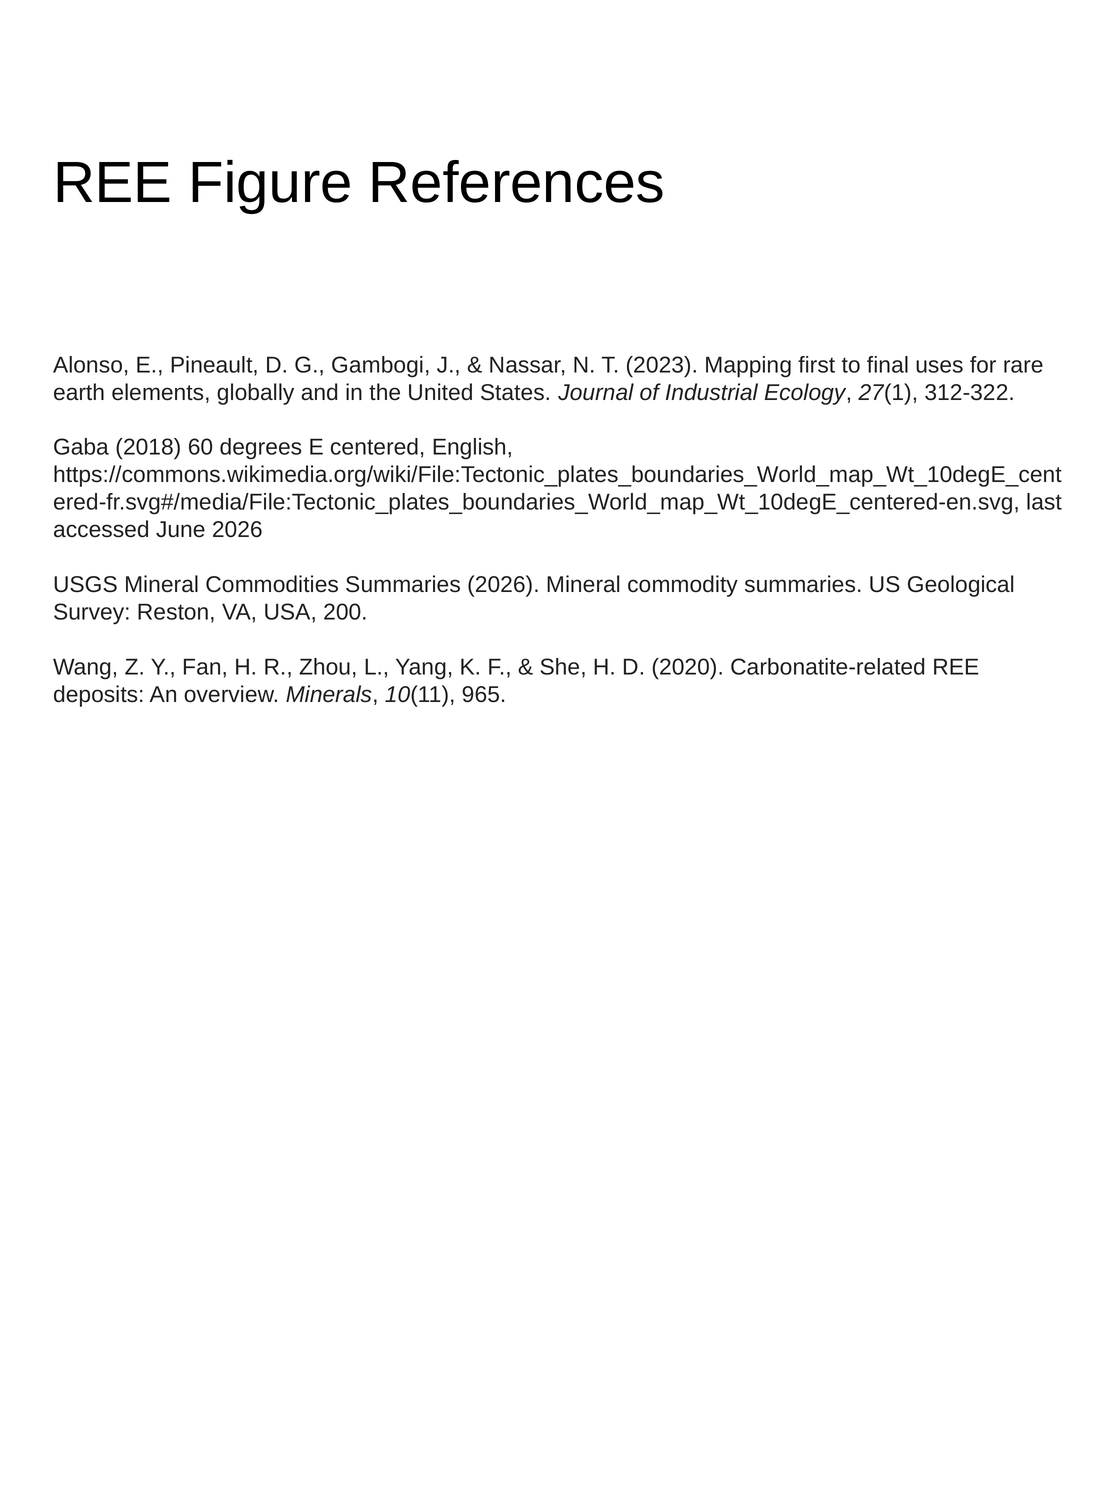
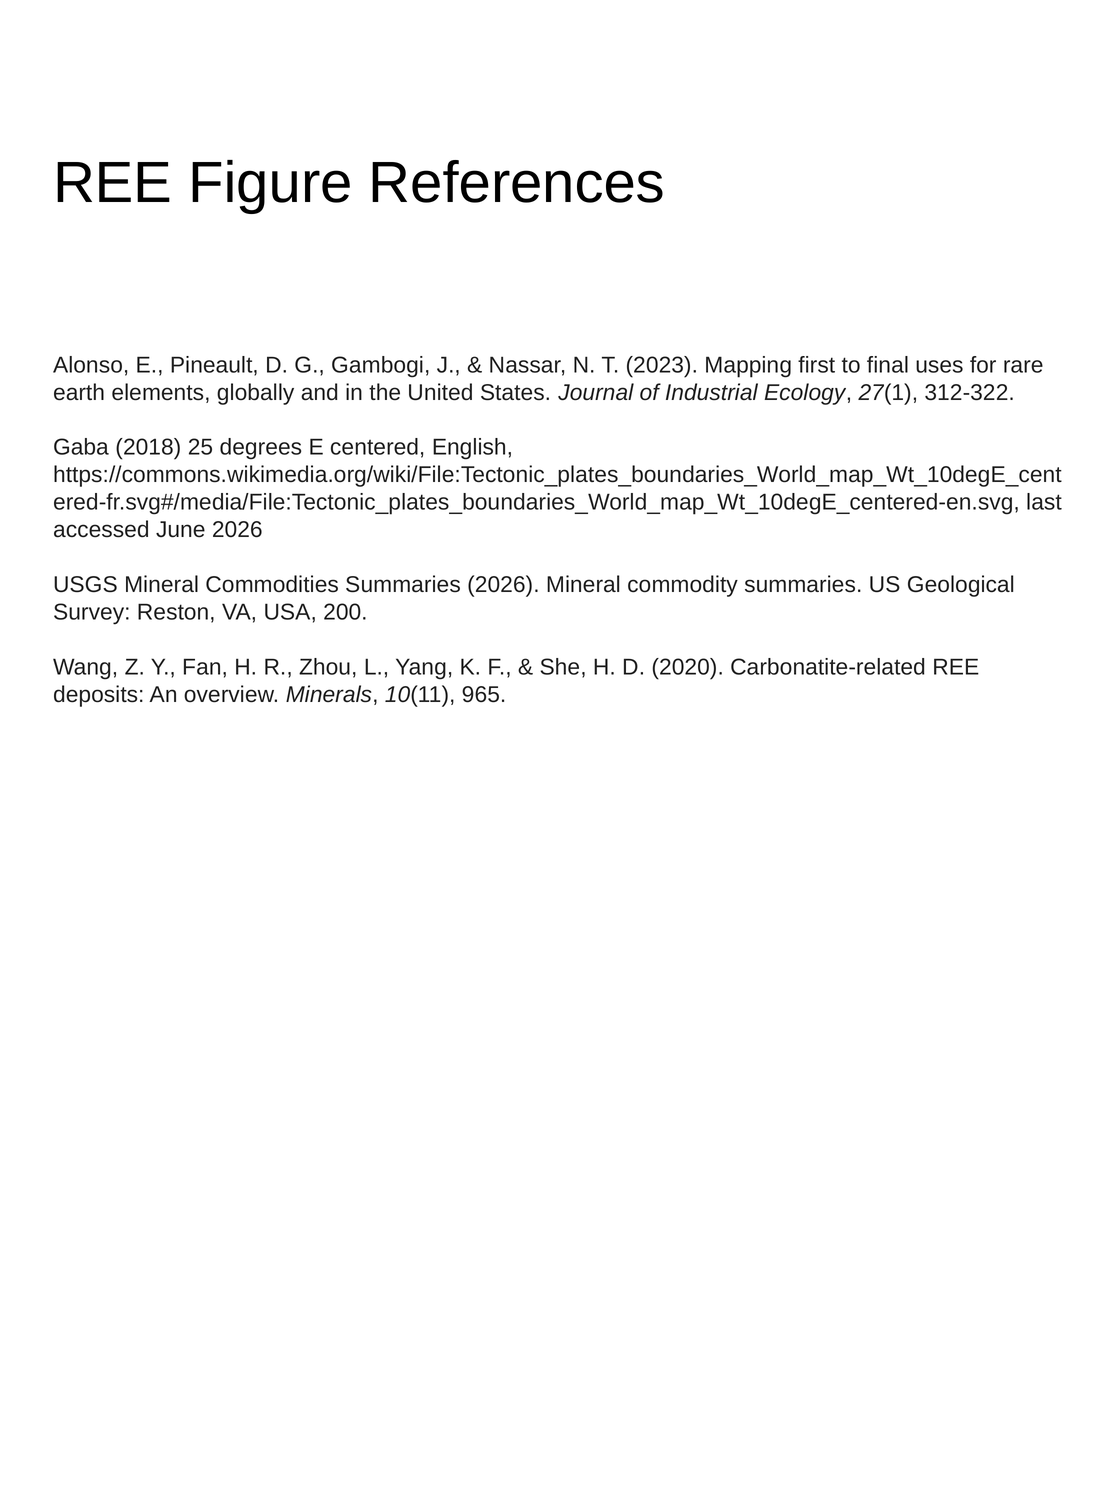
60: 60 -> 25 (200, 447)
